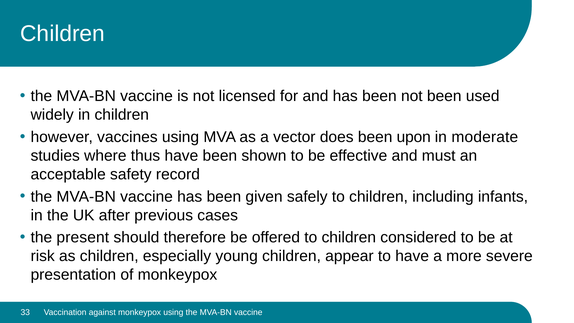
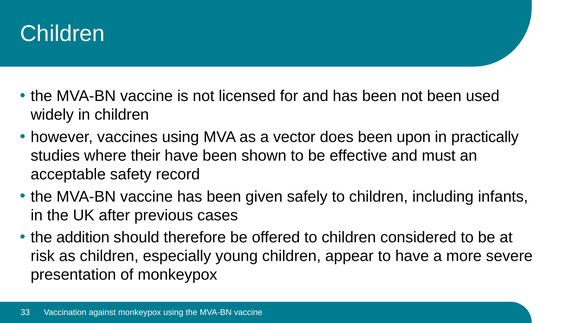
moderate: moderate -> practically (485, 137)
thus: thus -> their (146, 156)
present: present -> addition (83, 237)
